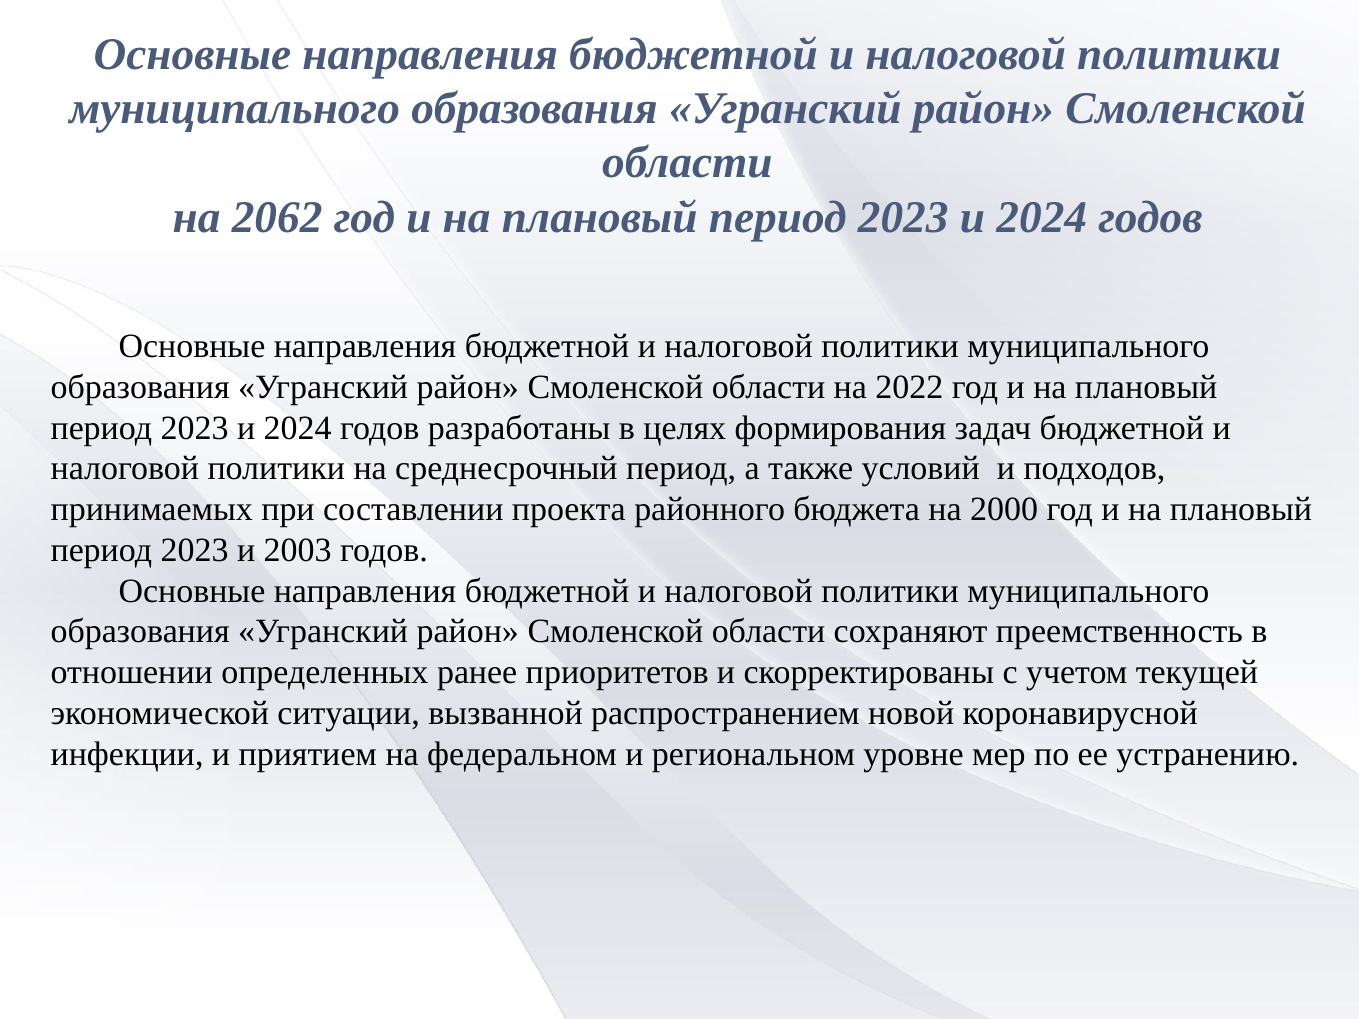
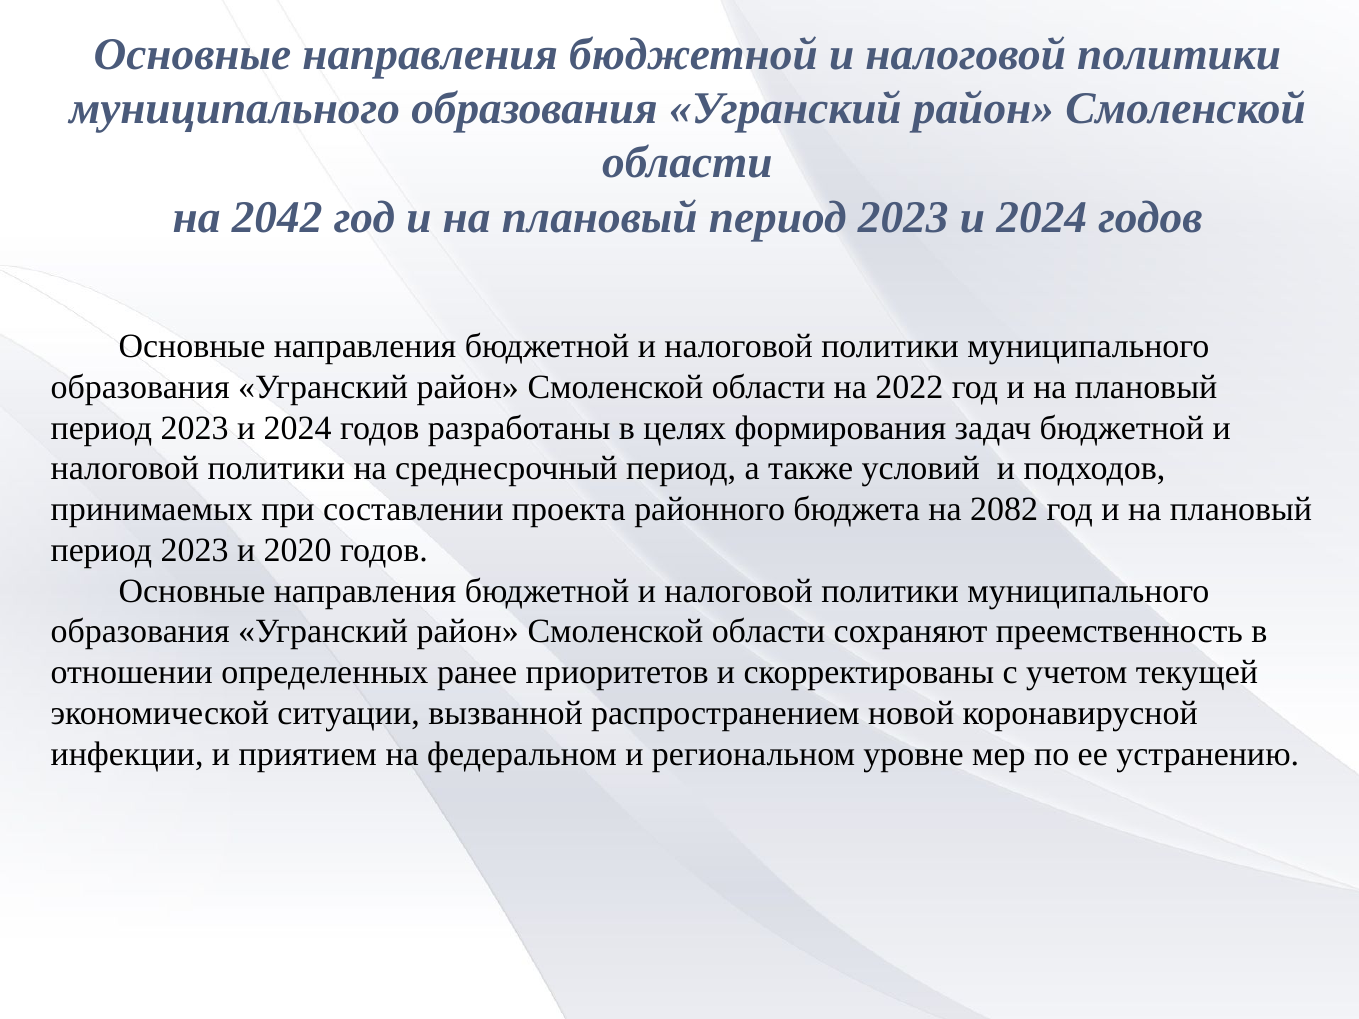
2062: 2062 -> 2042 (277, 217)
2000: 2000 -> 2082 (1004, 510)
2003: 2003 -> 2020 (298, 550)
